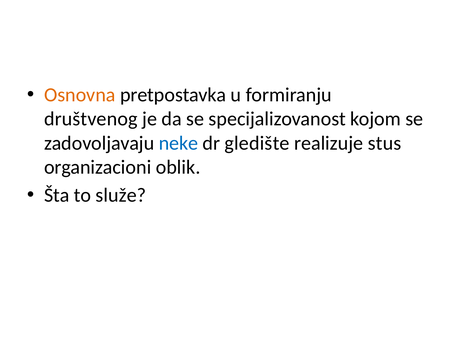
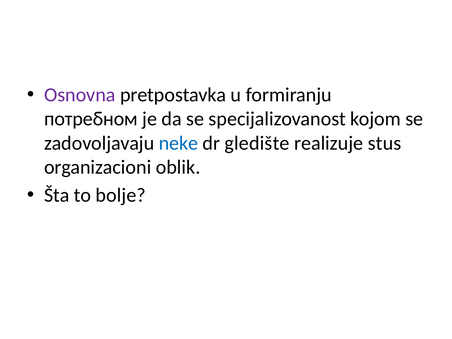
Osnovna colour: orange -> purple (80, 95)
društvenog: društvenog -> потребном (91, 119)
služe: služe -> bolje (121, 195)
